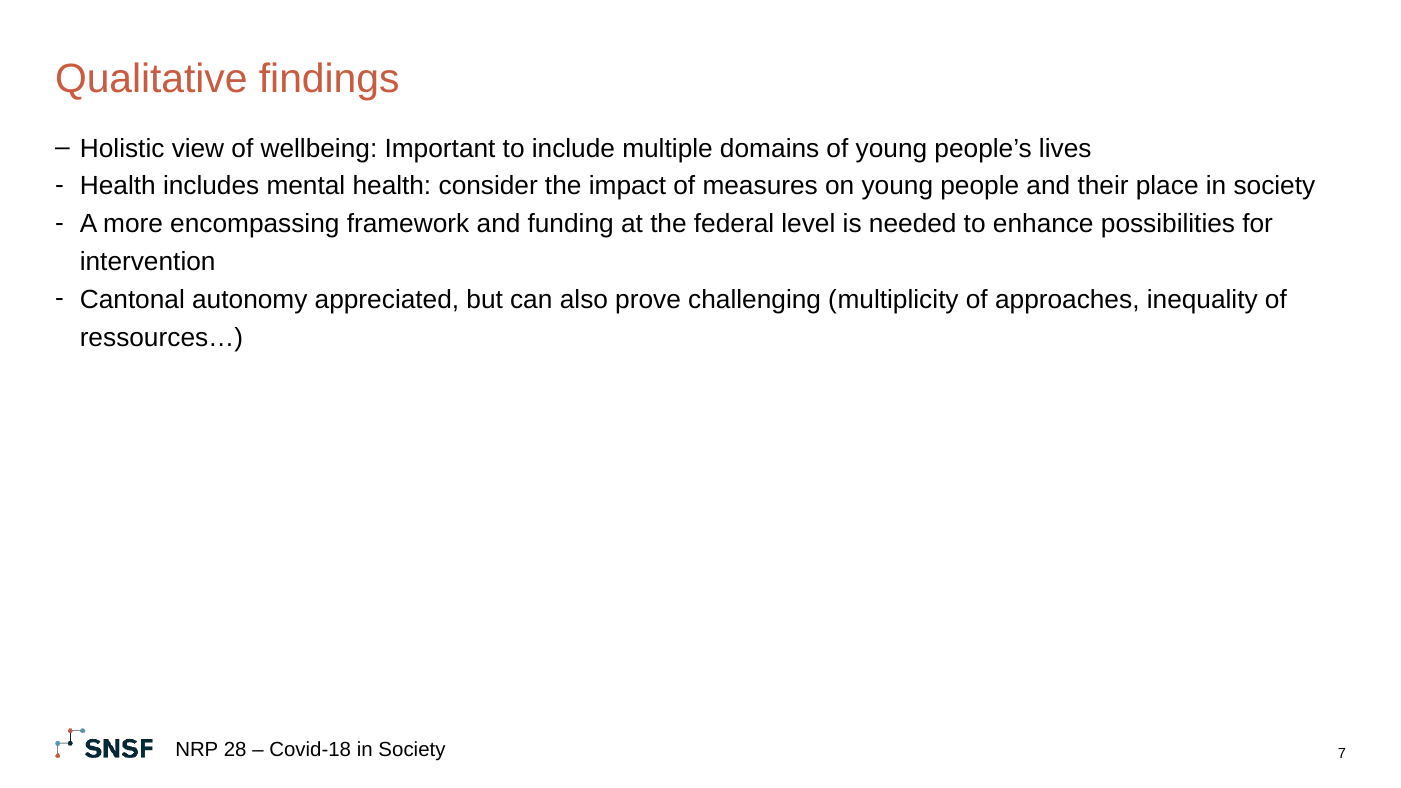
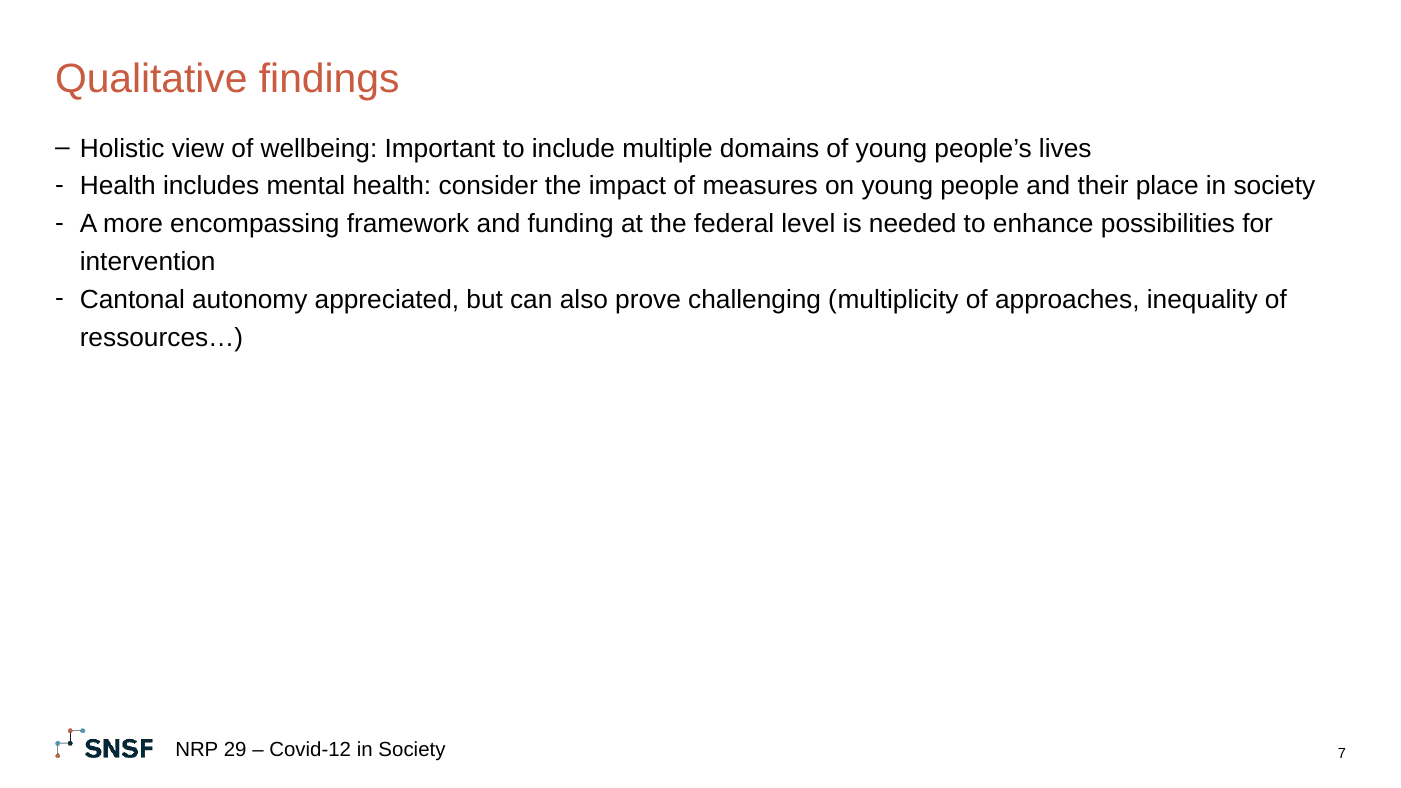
28: 28 -> 29 (235, 750)
Covid-18: Covid-18 -> Covid-12 (310, 750)
